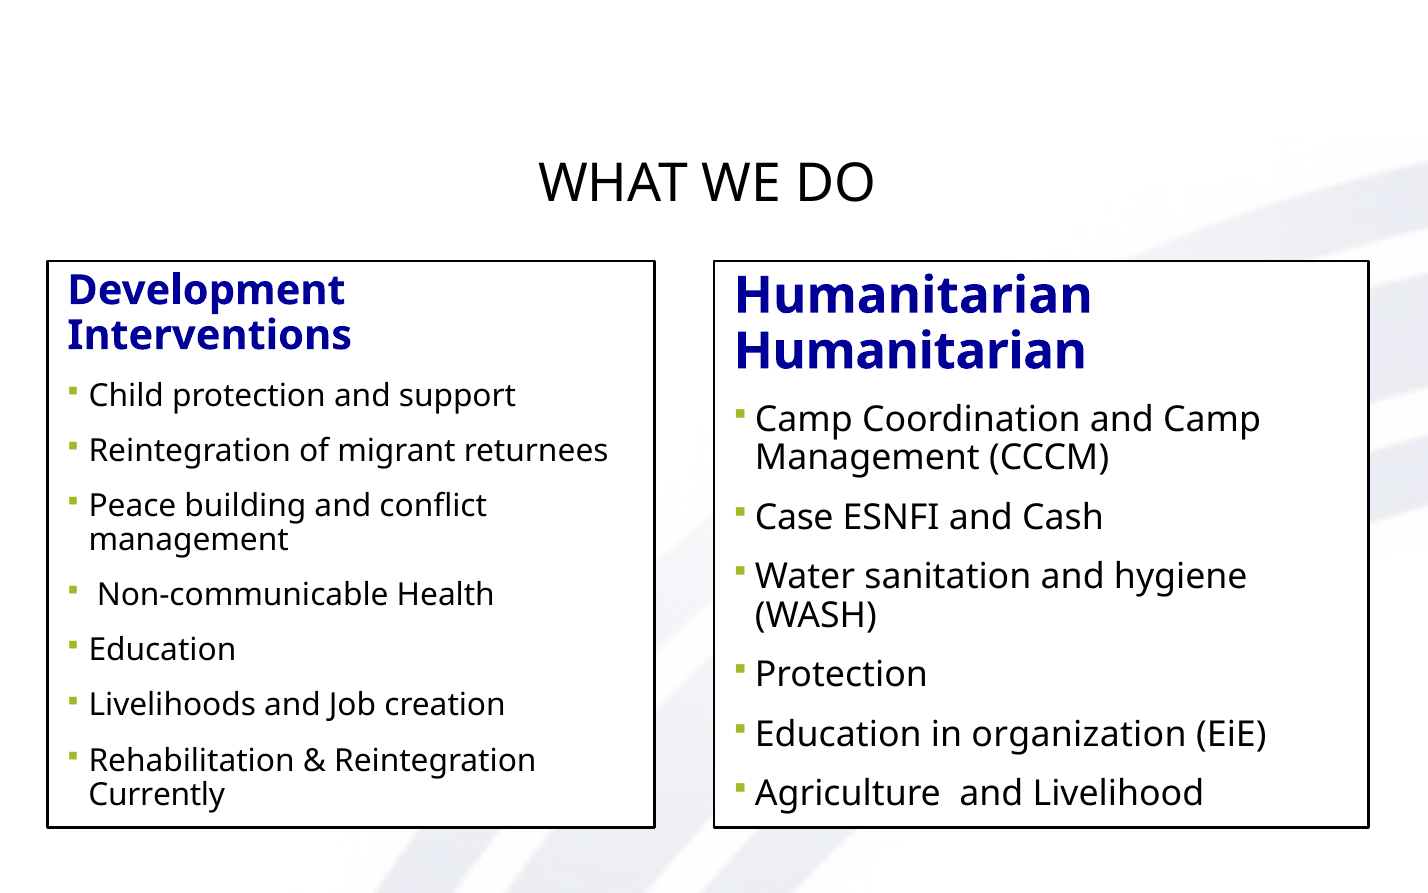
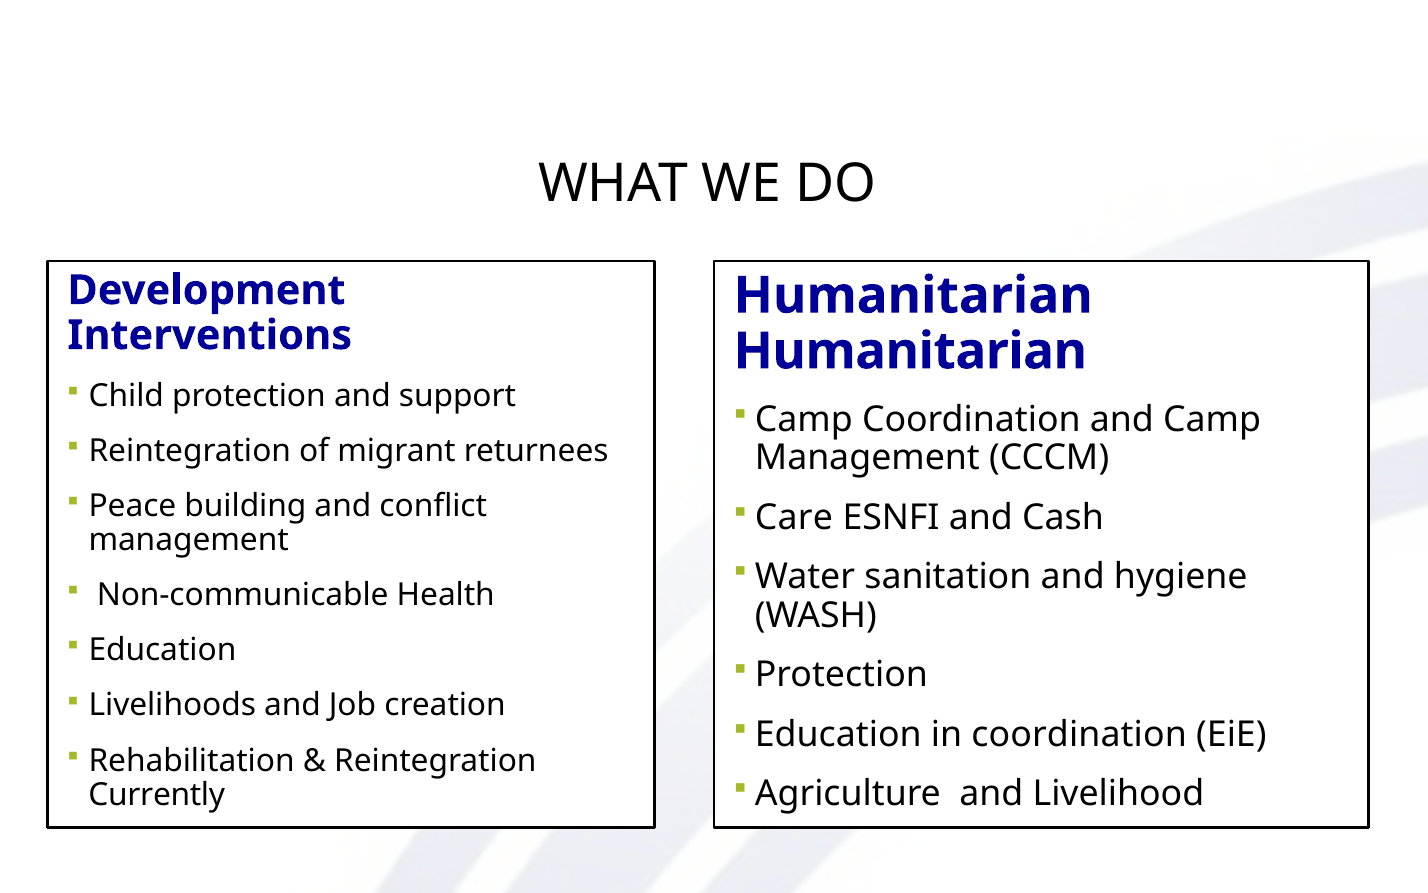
Case: Case -> Care (794, 517)
in organization: organization -> coordination (1079, 734)
